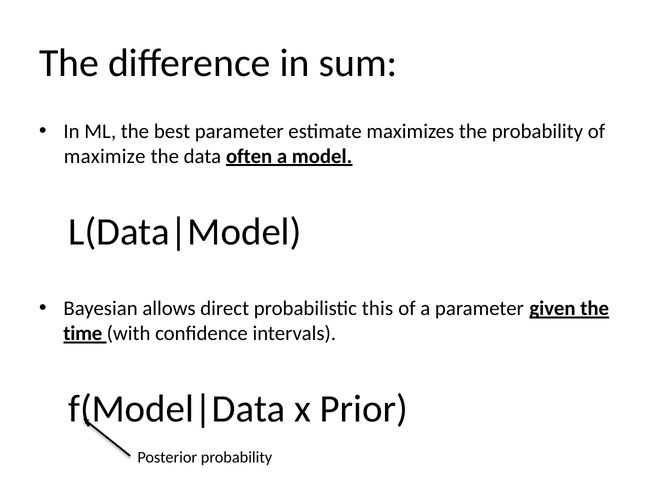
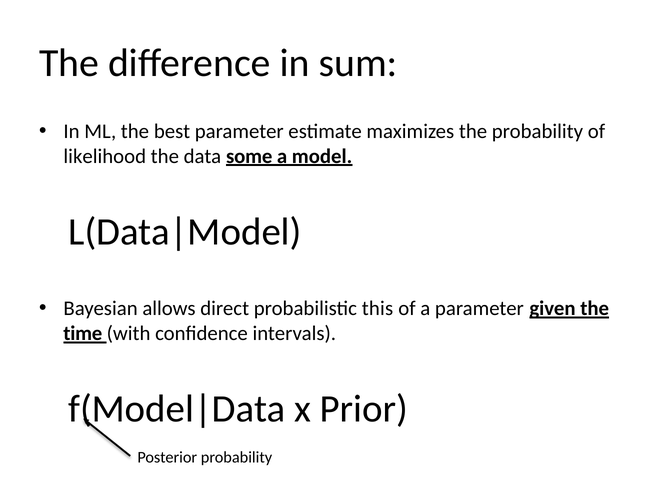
maximize: maximize -> likelihood (105, 156)
often: often -> some (249, 156)
